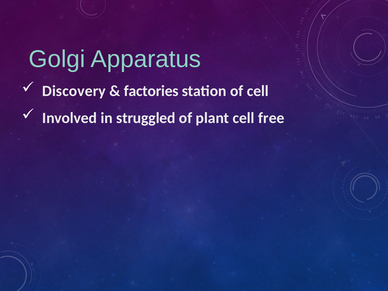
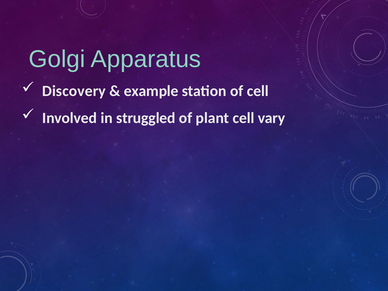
factories: factories -> example (151, 91)
free: free -> vary (271, 118)
